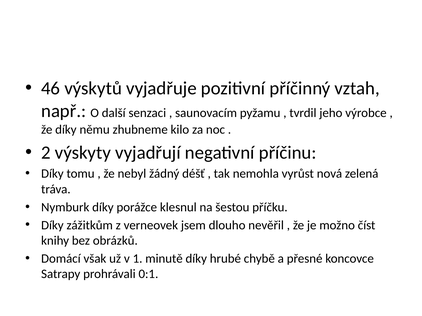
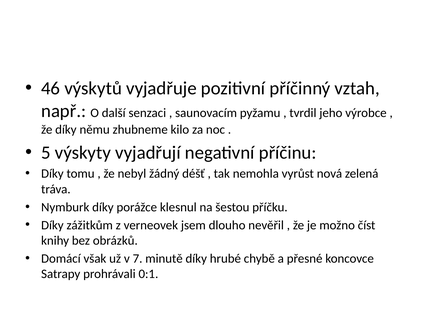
2: 2 -> 5 (46, 153)
1: 1 -> 7 (138, 259)
